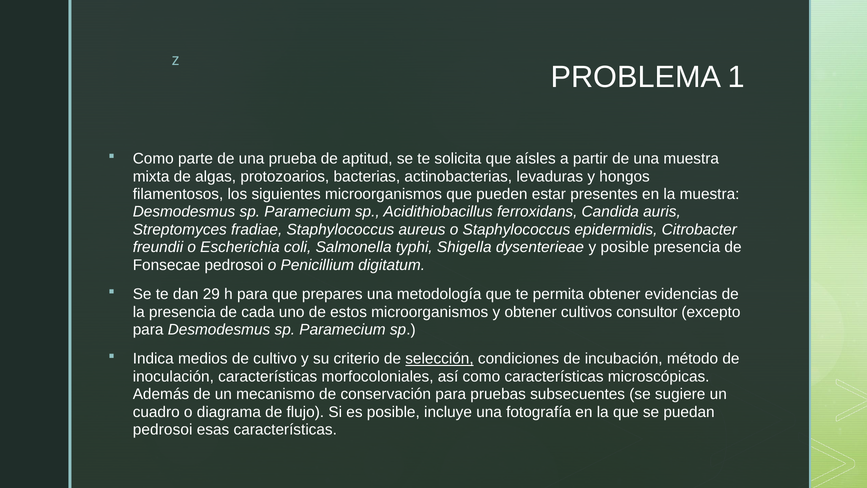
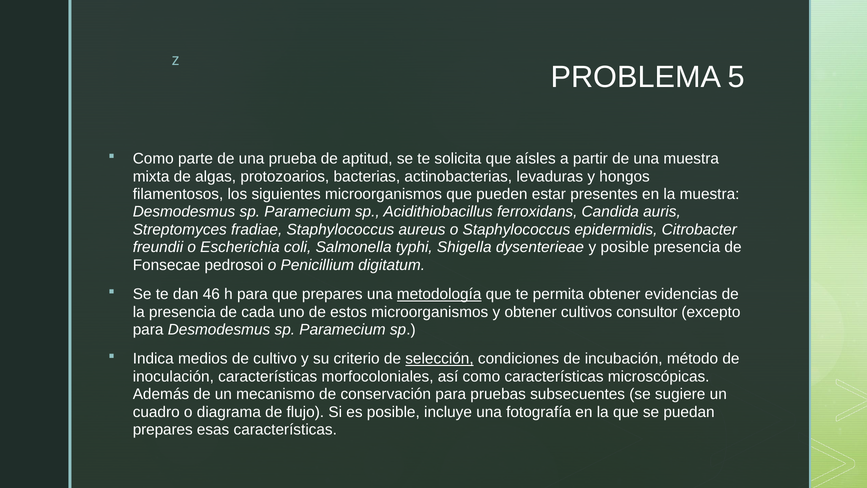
1: 1 -> 5 (736, 77)
29: 29 -> 46 (211, 294)
metodología underline: none -> present (439, 294)
pedrosoi: pedrosoi -> prepares (163, 429)
